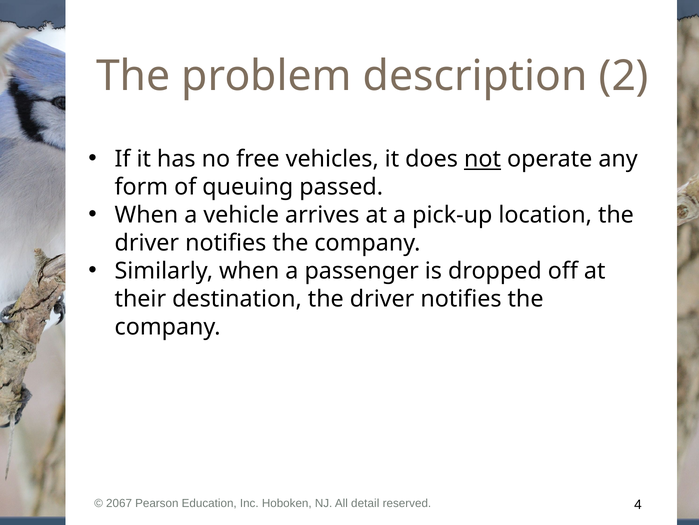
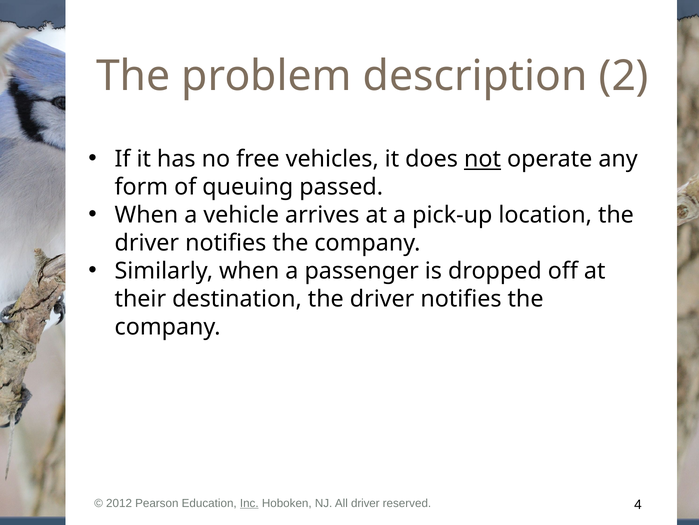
2067: 2067 -> 2012 (119, 503)
Inc underline: none -> present (249, 503)
All detail: detail -> driver (365, 503)
